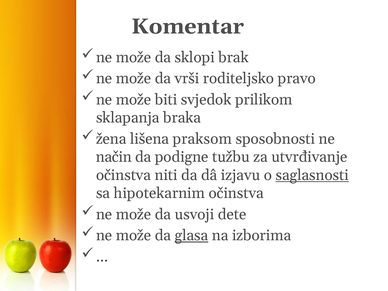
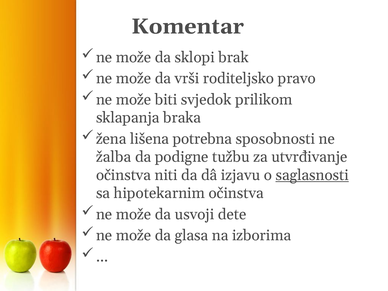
praksom: praksom -> potrebna (202, 139)
način: način -> žalba (114, 157)
glasa underline: present -> none (192, 235)
